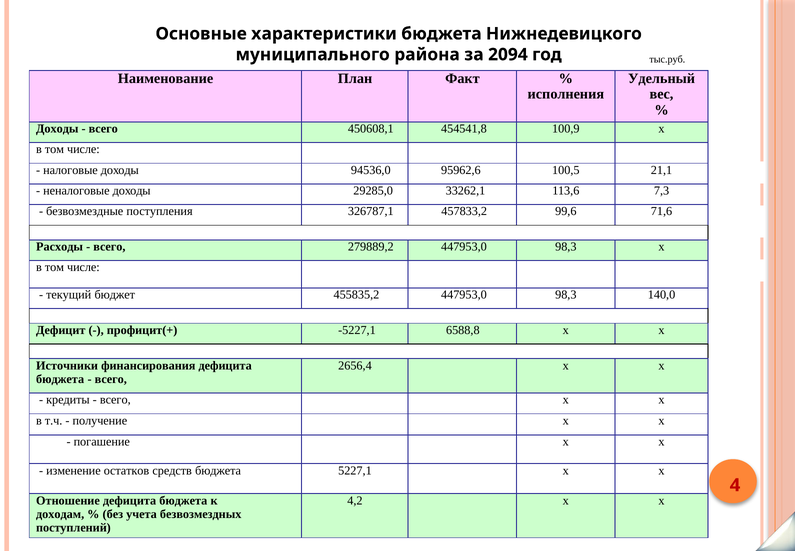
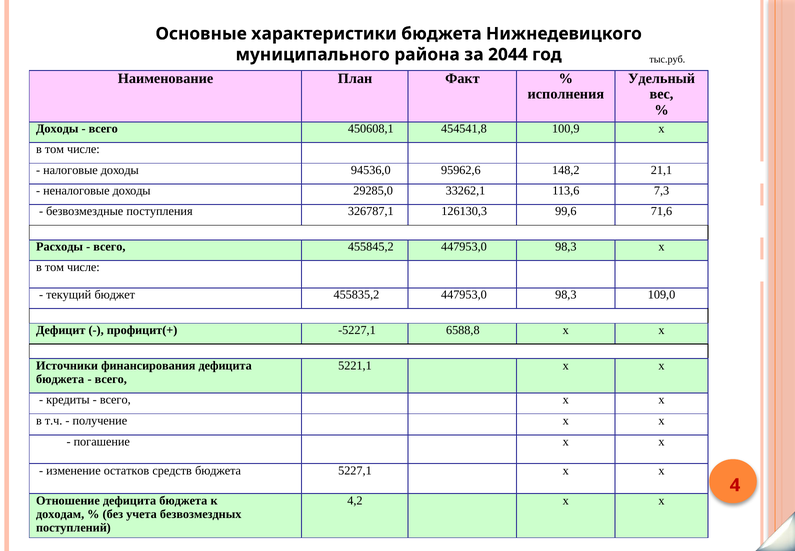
2094: 2094 -> 2044 (508, 54)
100,5: 100,5 -> 148,2 (566, 170)
457833,2: 457833,2 -> 126130,3 (464, 211)
279889,2: 279889,2 -> 455845,2 (371, 247)
140,0: 140,0 -> 109,0 (662, 294)
2656,4: 2656,4 -> 5221,1 (355, 365)
